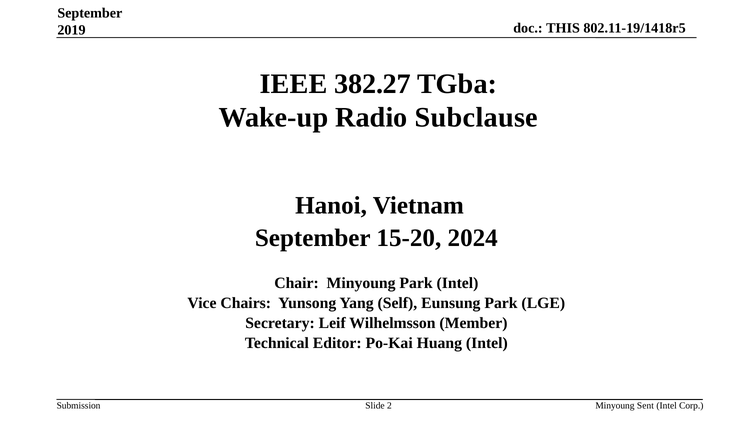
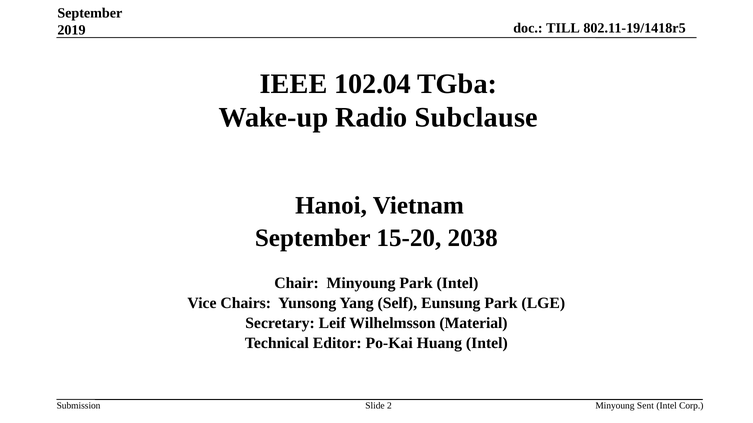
THIS: THIS -> TILL (563, 28)
382.27: 382.27 -> 102.04 (373, 84)
2024: 2024 -> 2038 (473, 238)
Member: Member -> Material (474, 324)
